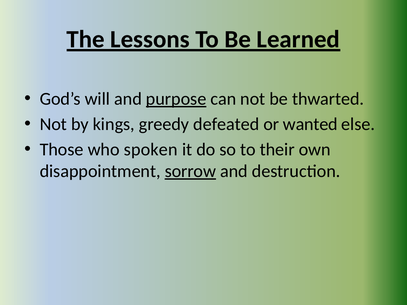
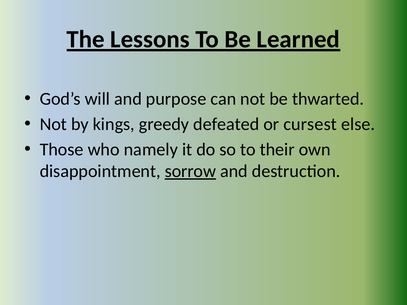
purpose underline: present -> none (176, 99)
wanted: wanted -> cursest (310, 124)
spoken: spoken -> namely (151, 150)
